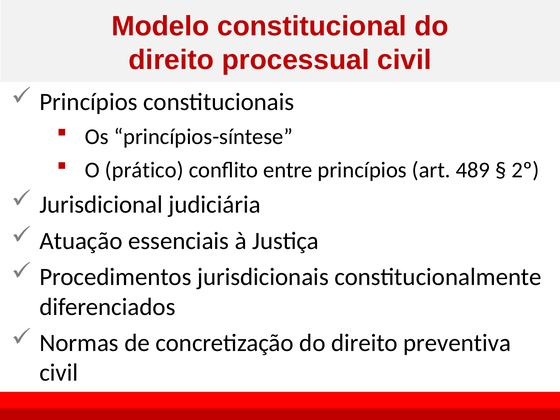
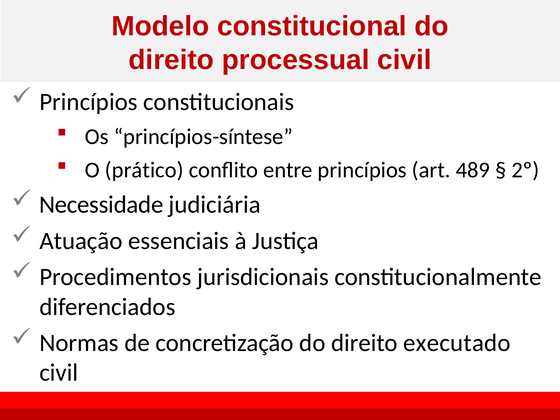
Jurisdicional: Jurisdicional -> Necessidade (101, 205)
preventiva: preventiva -> executado (457, 343)
